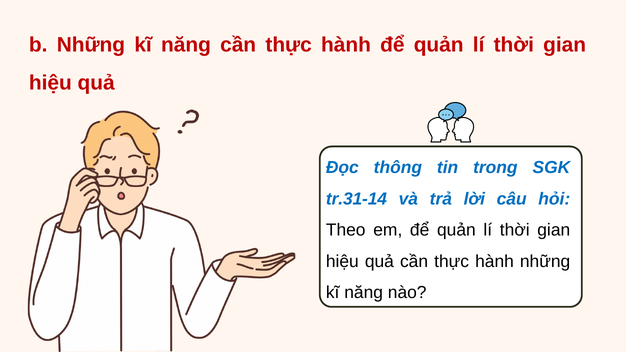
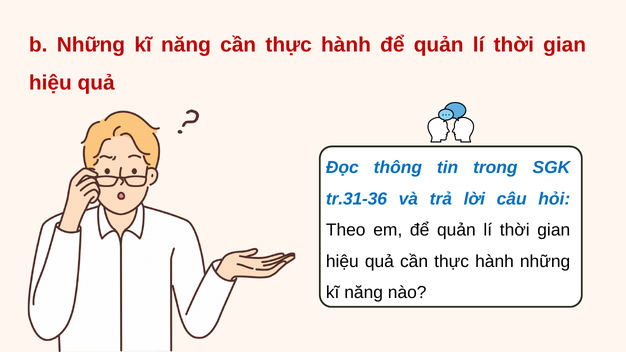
tr.31-14: tr.31-14 -> tr.31-36 (356, 199)
